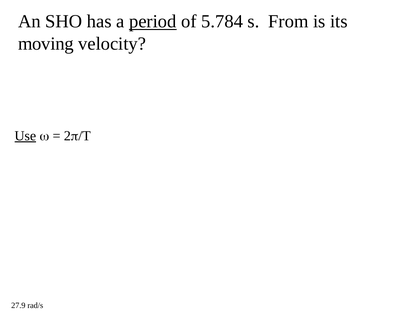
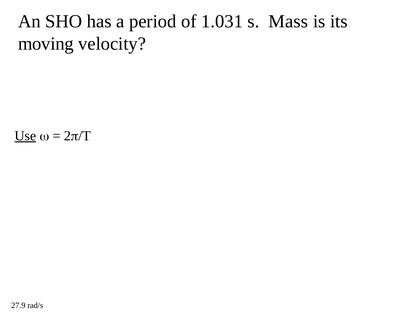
period underline: present -> none (153, 21)
5.784: 5.784 -> 1.031 (222, 21)
From: From -> Mass (288, 21)
